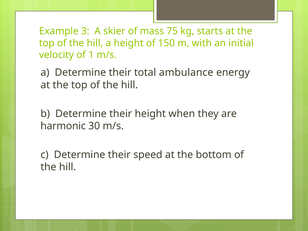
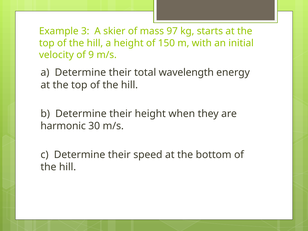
75: 75 -> 97 (172, 31)
1: 1 -> 9 (91, 55)
ambulance: ambulance -> wavelength (186, 73)
